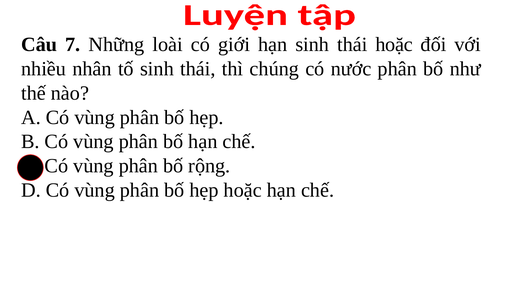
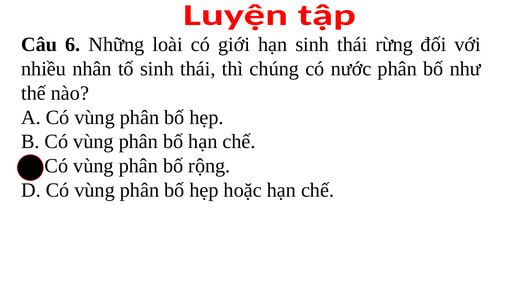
7: 7 -> 6 (73, 45)
thái hoặc: hoặc -> rừng (394, 45)
